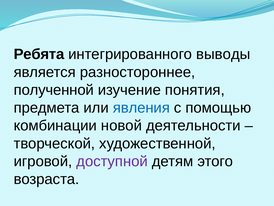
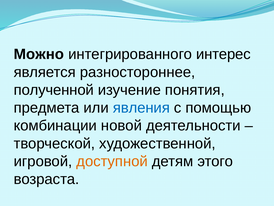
Ребята: Ребята -> Можно (39, 54)
выводы: выводы -> интерес (223, 54)
доступной colour: purple -> orange (112, 161)
